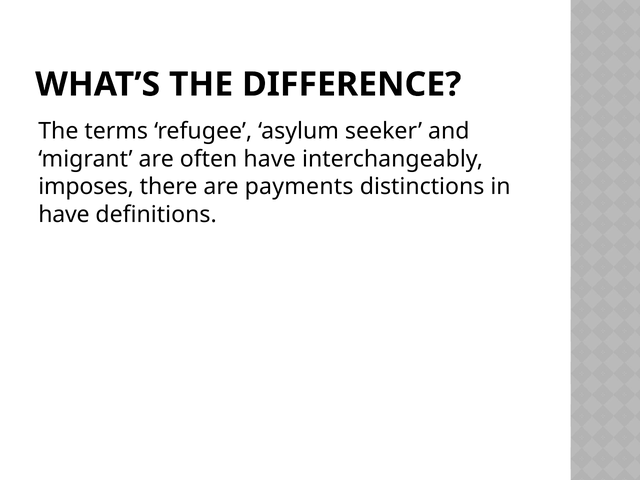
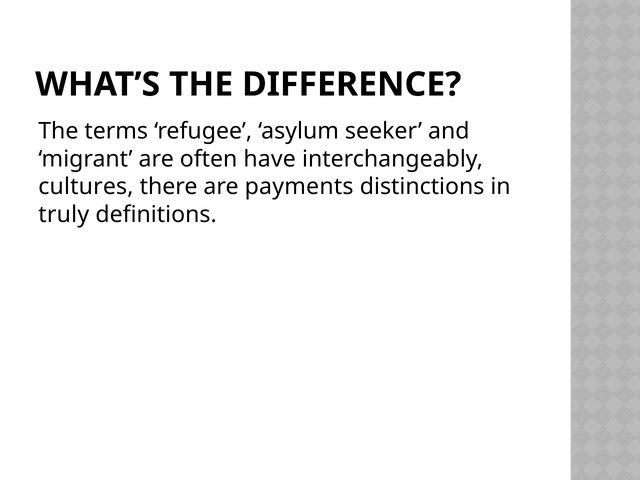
imposes: imposes -> cultures (86, 187)
have: have -> truly (64, 214)
